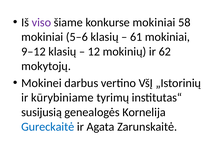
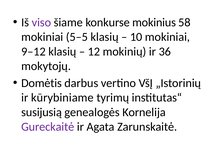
konkurse mokiniai: mokiniai -> mokinius (154, 22)
5–6: 5–6 -> 5–5 (77, 37)
61: 61 -> 10 (136, 37)
62: 62 -> 36 (165, 51)
Mokinei: Mokinei -> Domėtis (42, 83)
Gureckaitė colour: blue -> purple (48, 126)
